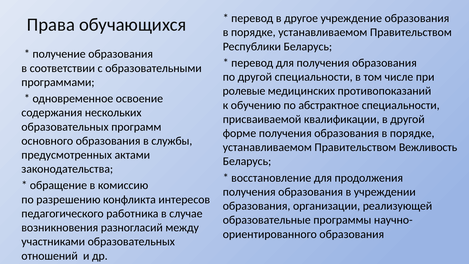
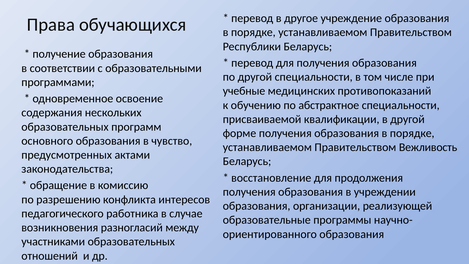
ролевые: ролевые -> учебные (244, 91)
службы: службы -> чувство (172, 141)
